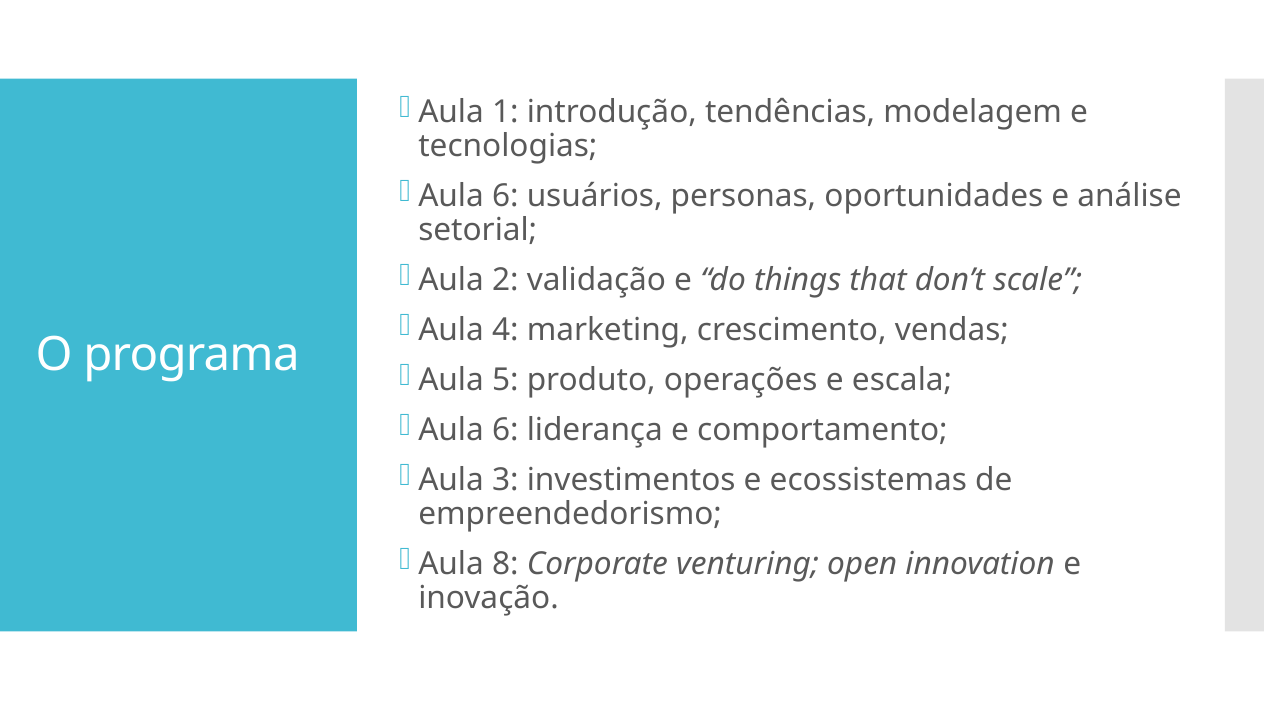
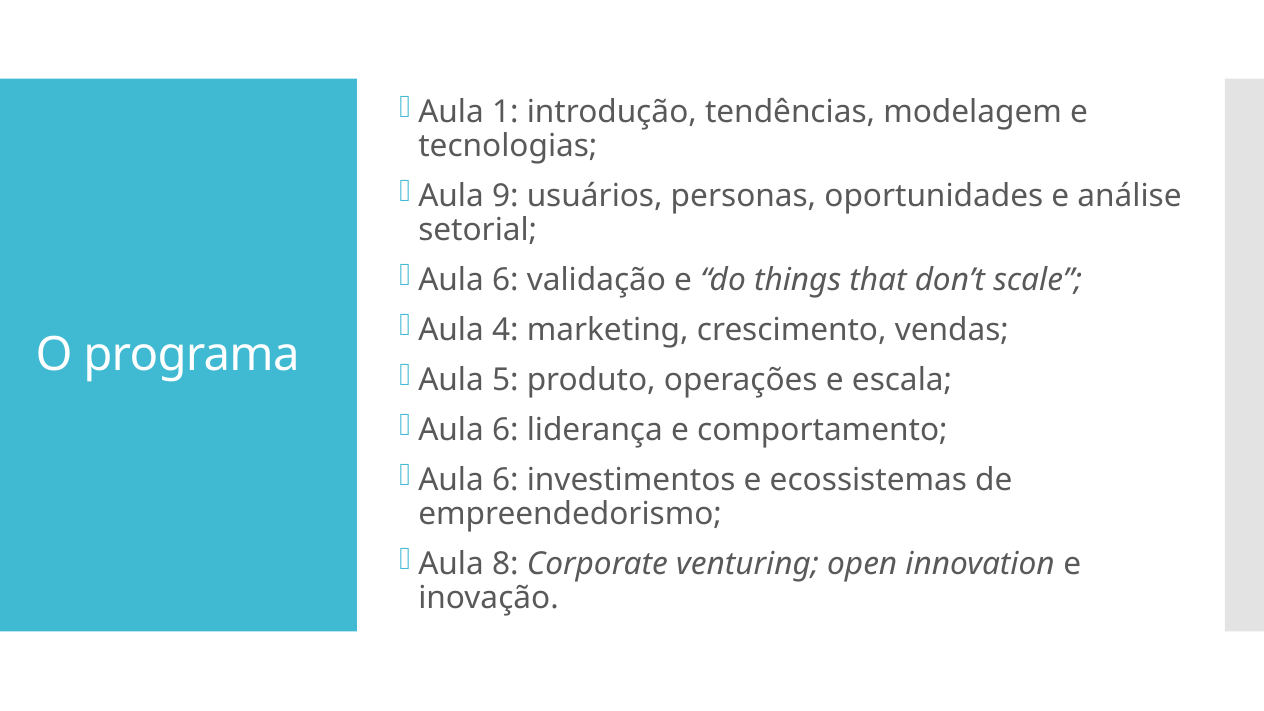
6: 6 -> 9 (505, 196)
2: 2 -> 6 (505, 280)
3: 3 -> 6 (505, 480)
